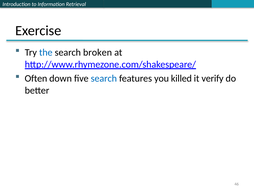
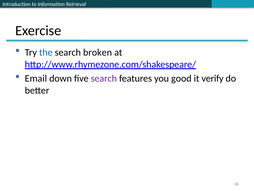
Often: Often -> Email (36, 78)
search colour: blue -> purple (104, 78)
killed: killed -> good (181, 78)
